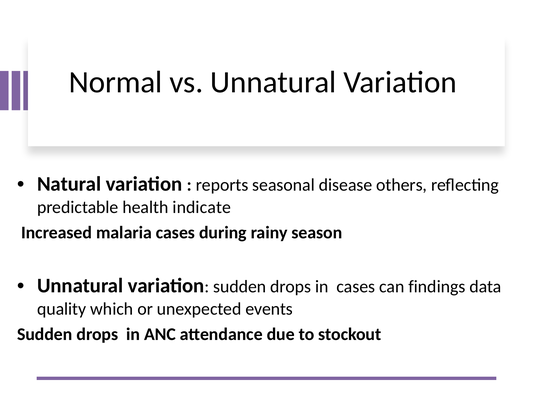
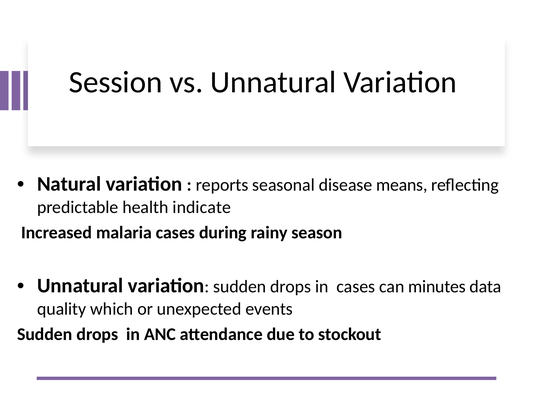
Normal: Normal -> Session (116, 82)
others: others -> means (402, 185)
findings: findings -> minutes (437, 286)
